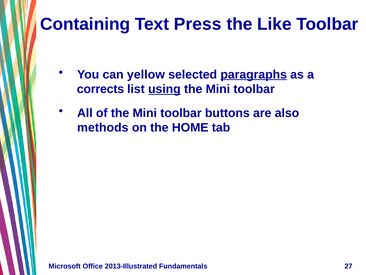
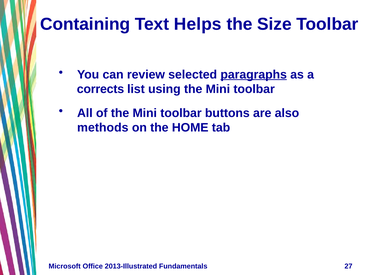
Press: Press -> Helps (198, 24)
Like: Like -> Size (274, 24)
yellow: yellow -> review (146, 74)
using underline: present -> none (164, 89)
